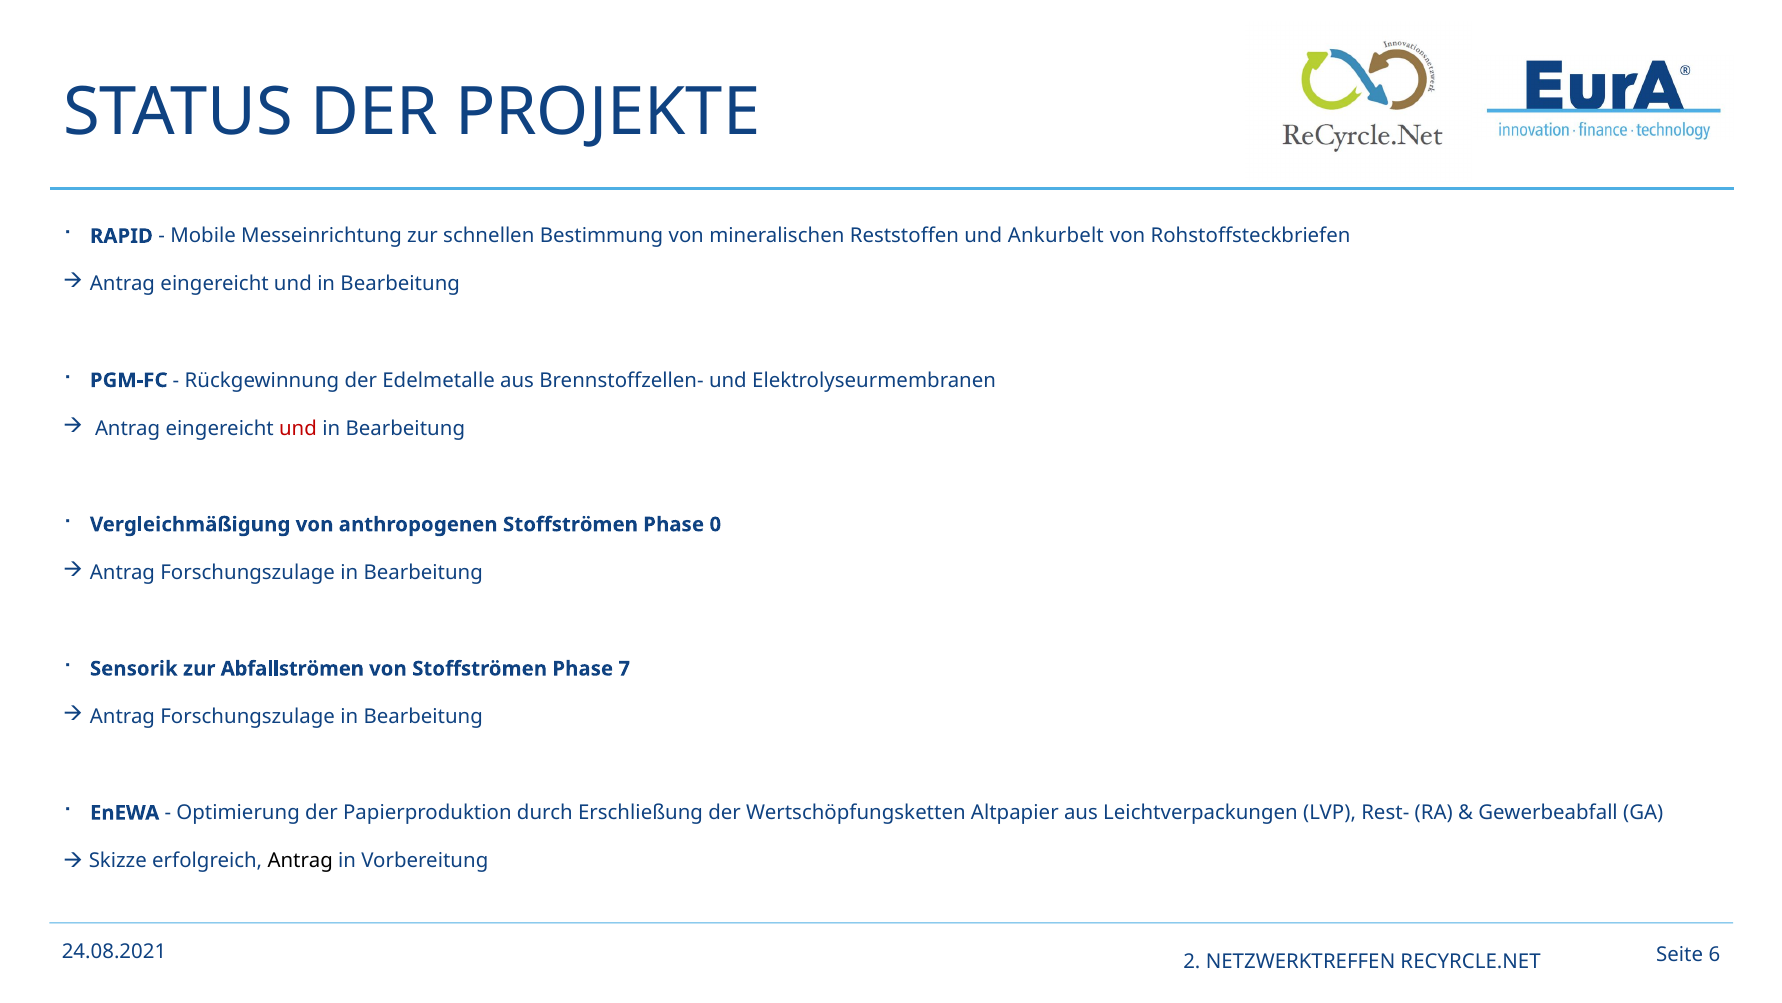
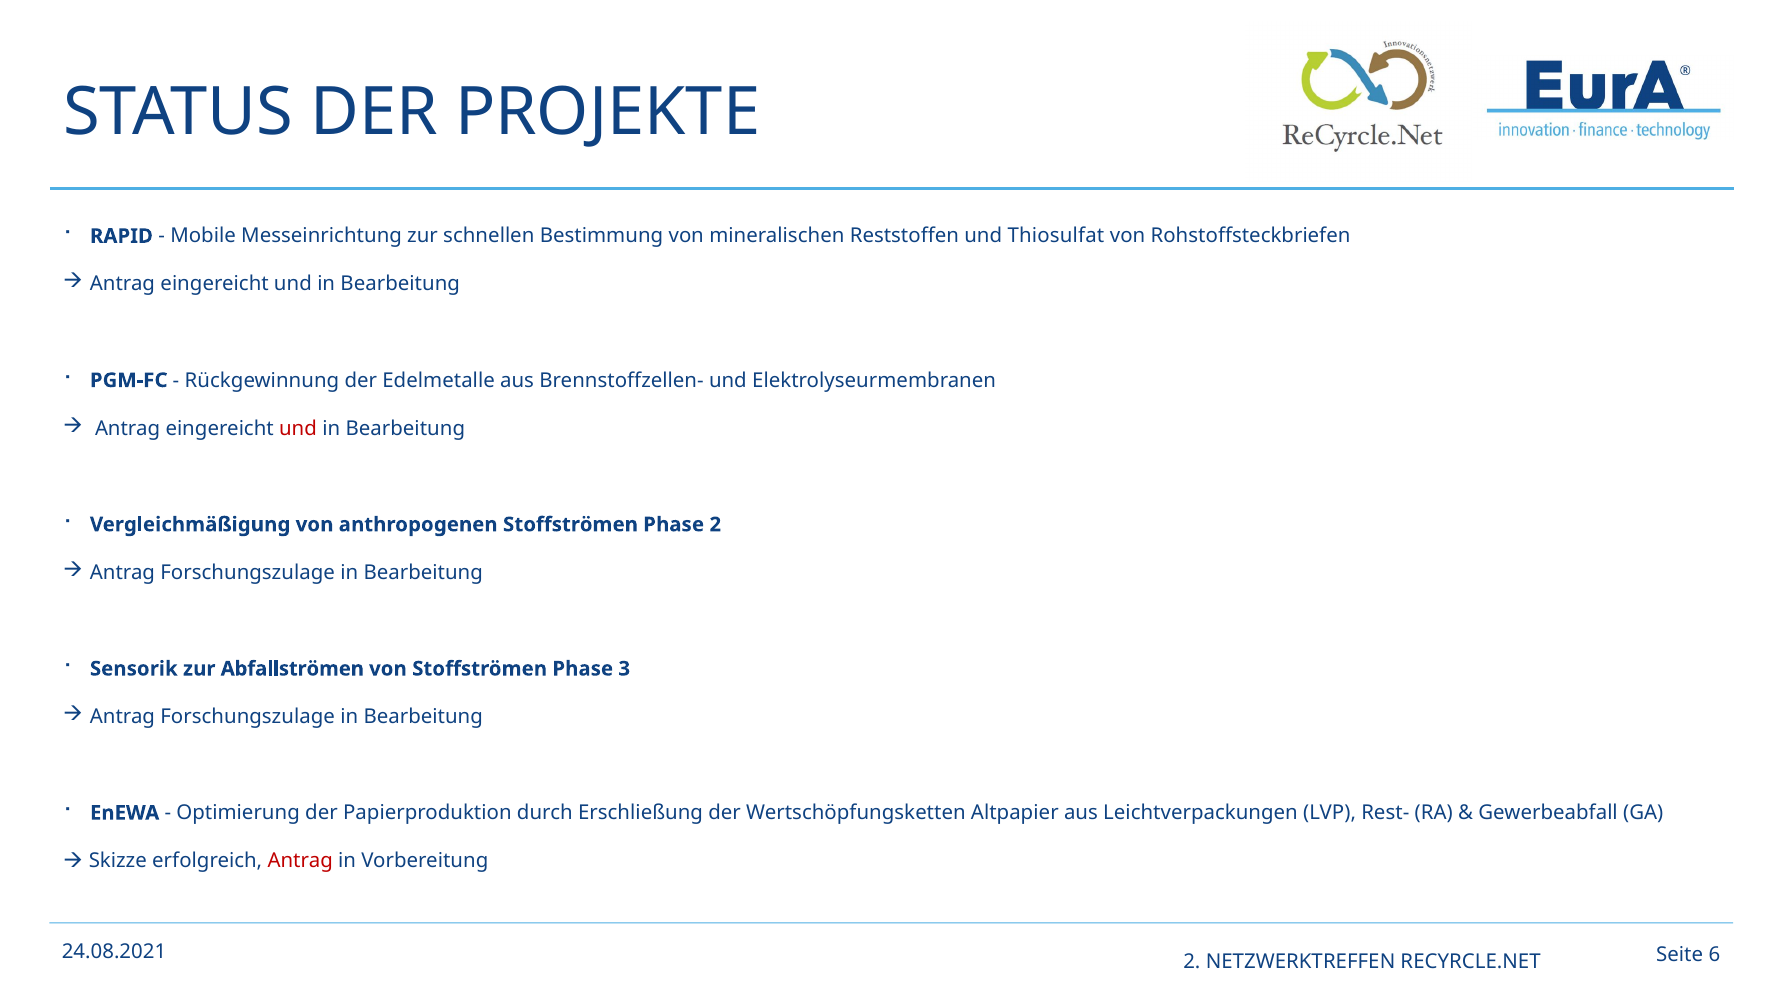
Ankurbelt: Ankurbelt -> Thiosulfat (1056, 236)
Phase 0: 0 -> 2 (715, 524)
7: 7 -> 3 (624, 668)
Antrag colour: black -> red (300, 861)
